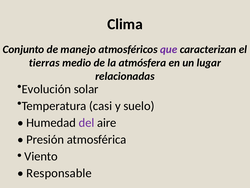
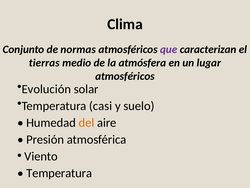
manejo: manejo -> normas (78, 49)
relacionadas: relacionadas -> atmosféricos (125, 76)
del colour: purple -> orange (87, 122)
Responsable: Responsable -> Temperatura (59, 173)
